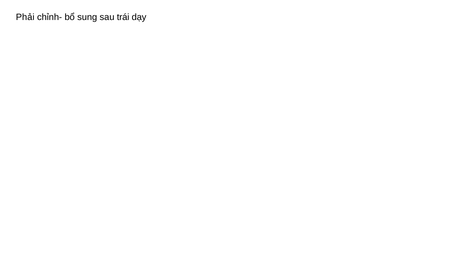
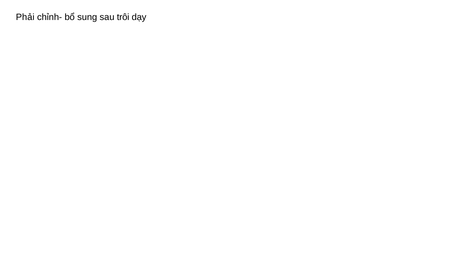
trái: trái -> trôi (123, 17)
